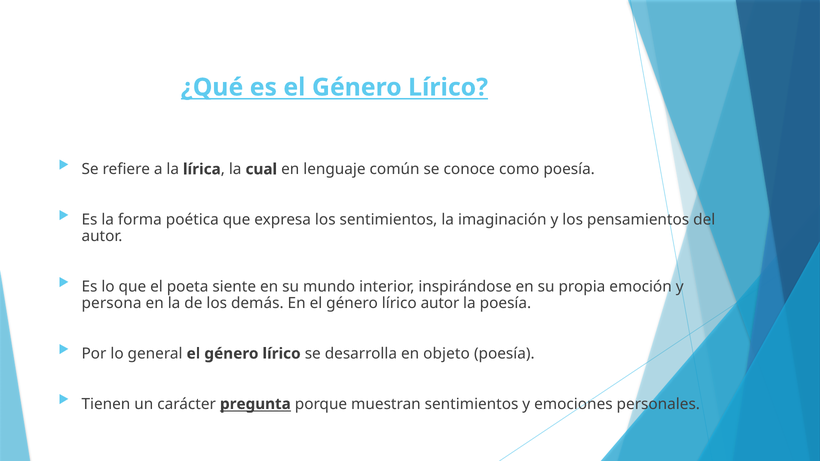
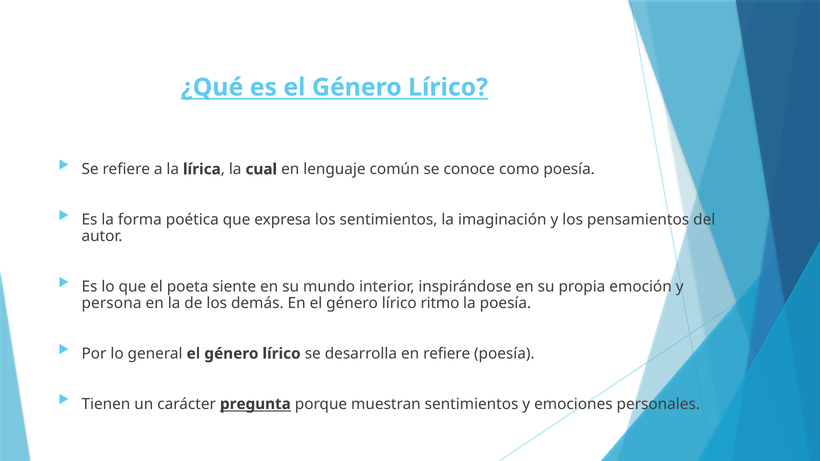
lírico autor: autor -> ritmo (440, 303)
en objeto: objeto -> refiere (447, 354)
